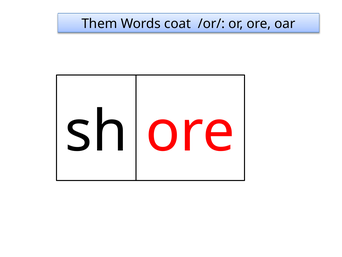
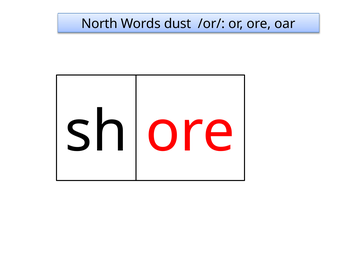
Them: Them -> North (100, 24)
coat: coat -> dust (178, 24)
